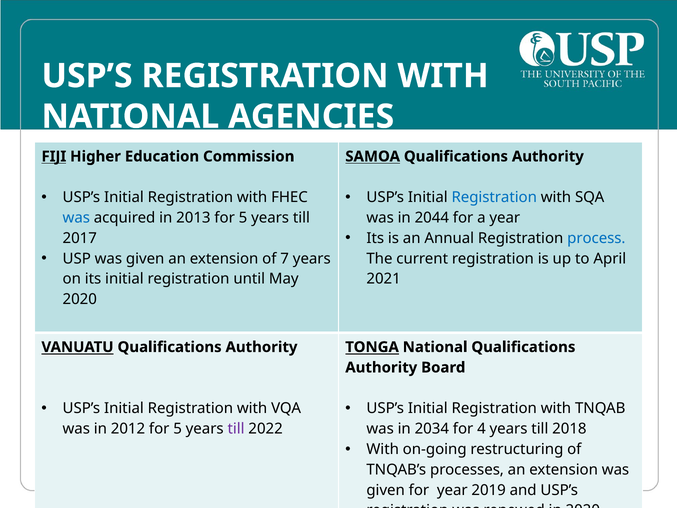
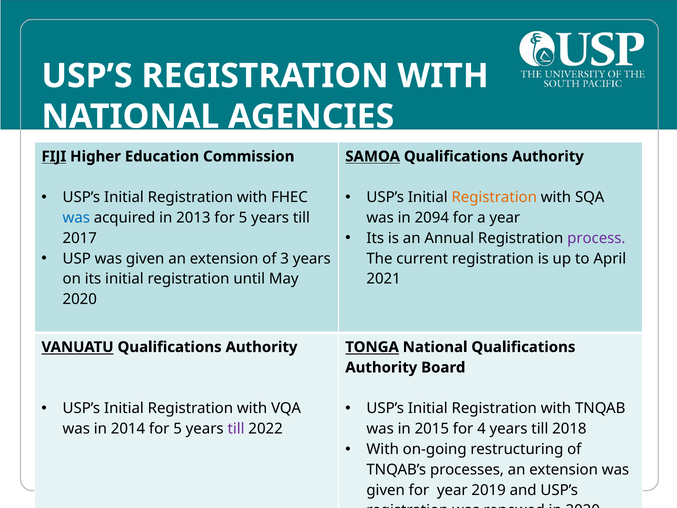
Registration colour: blue -> orange (494, 197)
2044: 2044 -> 2094 (432, 218)
process colour: blue -> purple (596, 238)
7: 7 -> 3 (285, 258)
2012: 2012 -> 2014 (128, 429)
2034: 2034 -> 2015 (432, 429)
